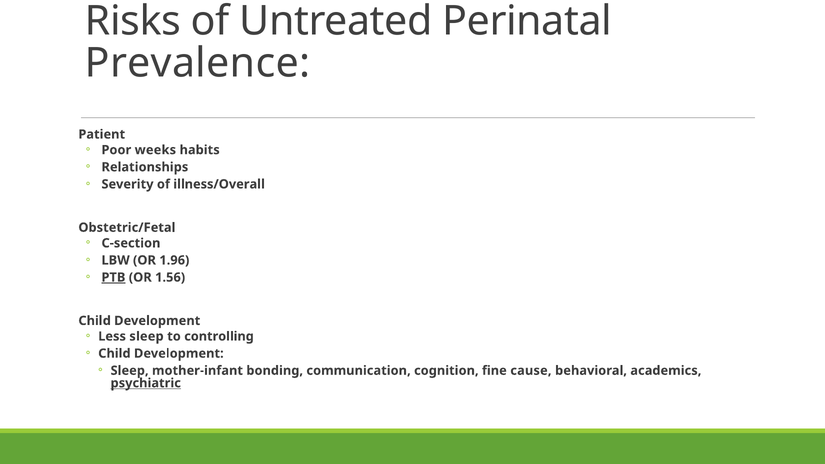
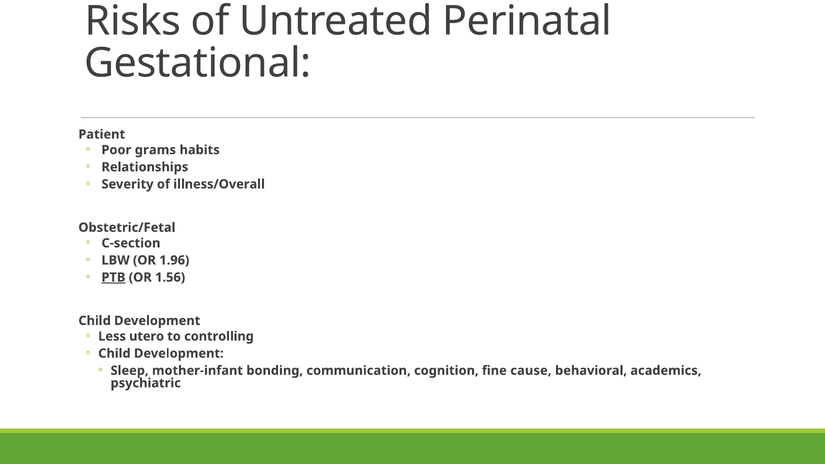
Prevalence: Prevalence -> Gestational (198, 63)
weeks: weeks -> grams (155, 150)
Less sleep: sleep -> utero (147, 336)
psychiatric underline: present -> none (146, 383)
